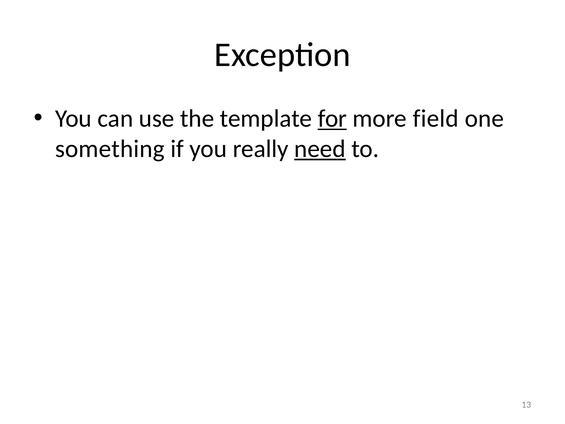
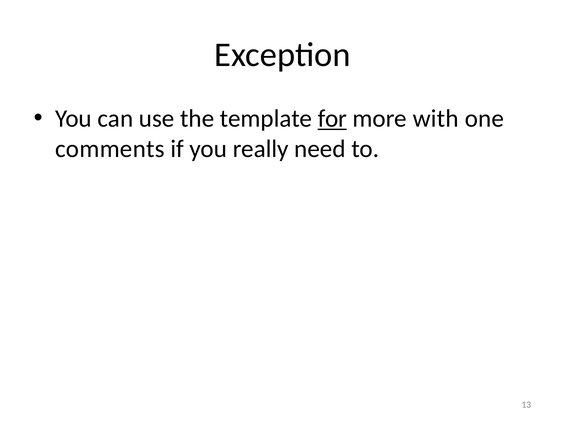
field: field -> with (436, 119)
something: something -> comments (110, 149)
need underline: present -> none (320, 149)
